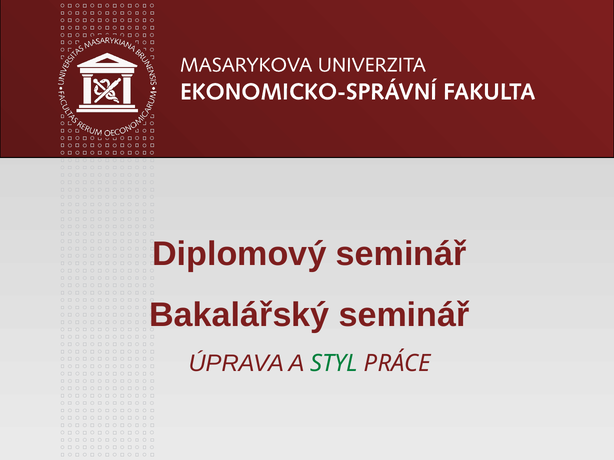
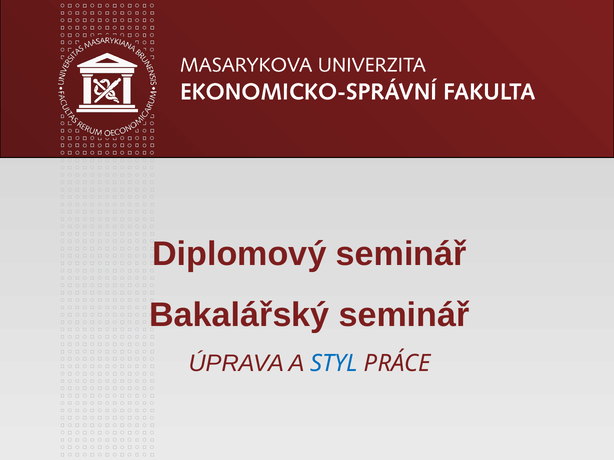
STYL colour: green -> blue (334, 364)
